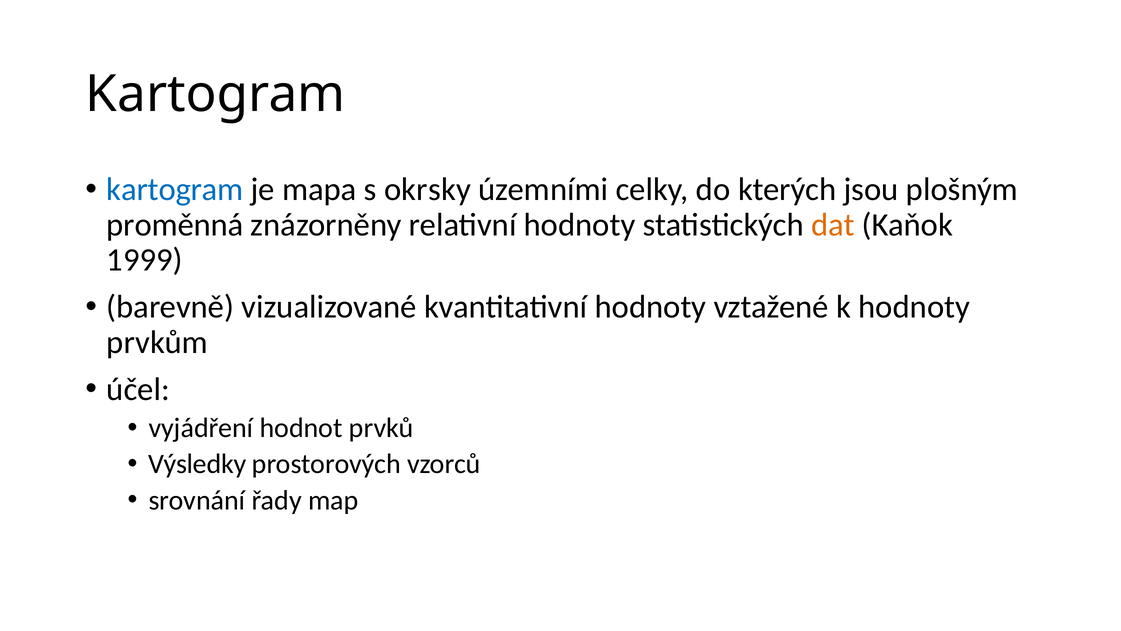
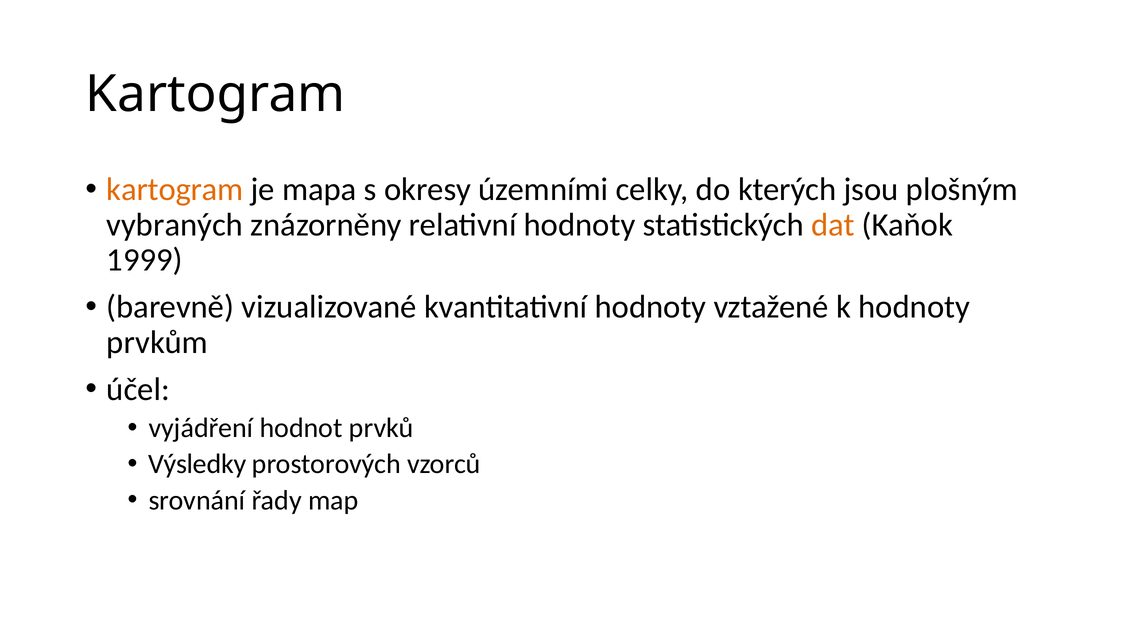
kartogram colour: blue -> orange (175, 189)
okrsky: okrsky -> okresy (428, 189)
proměnná: proměnná -> vybraných (175, 225)
